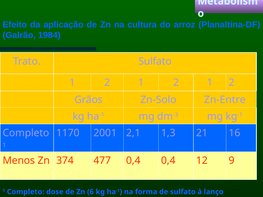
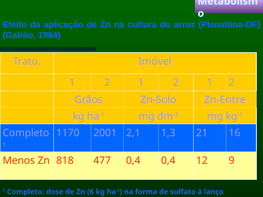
Trato Sulfato: Sulfato -> Imóvel (155, 61)
374: 374 -> 818 (65, 161)
